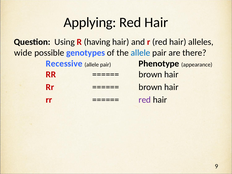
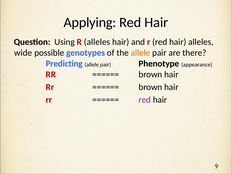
R having: having -> alleles (97, 42)
allele colour: blue -> orange (141, 53)
Recessive: Recessive -> Predicting (64, 64)
